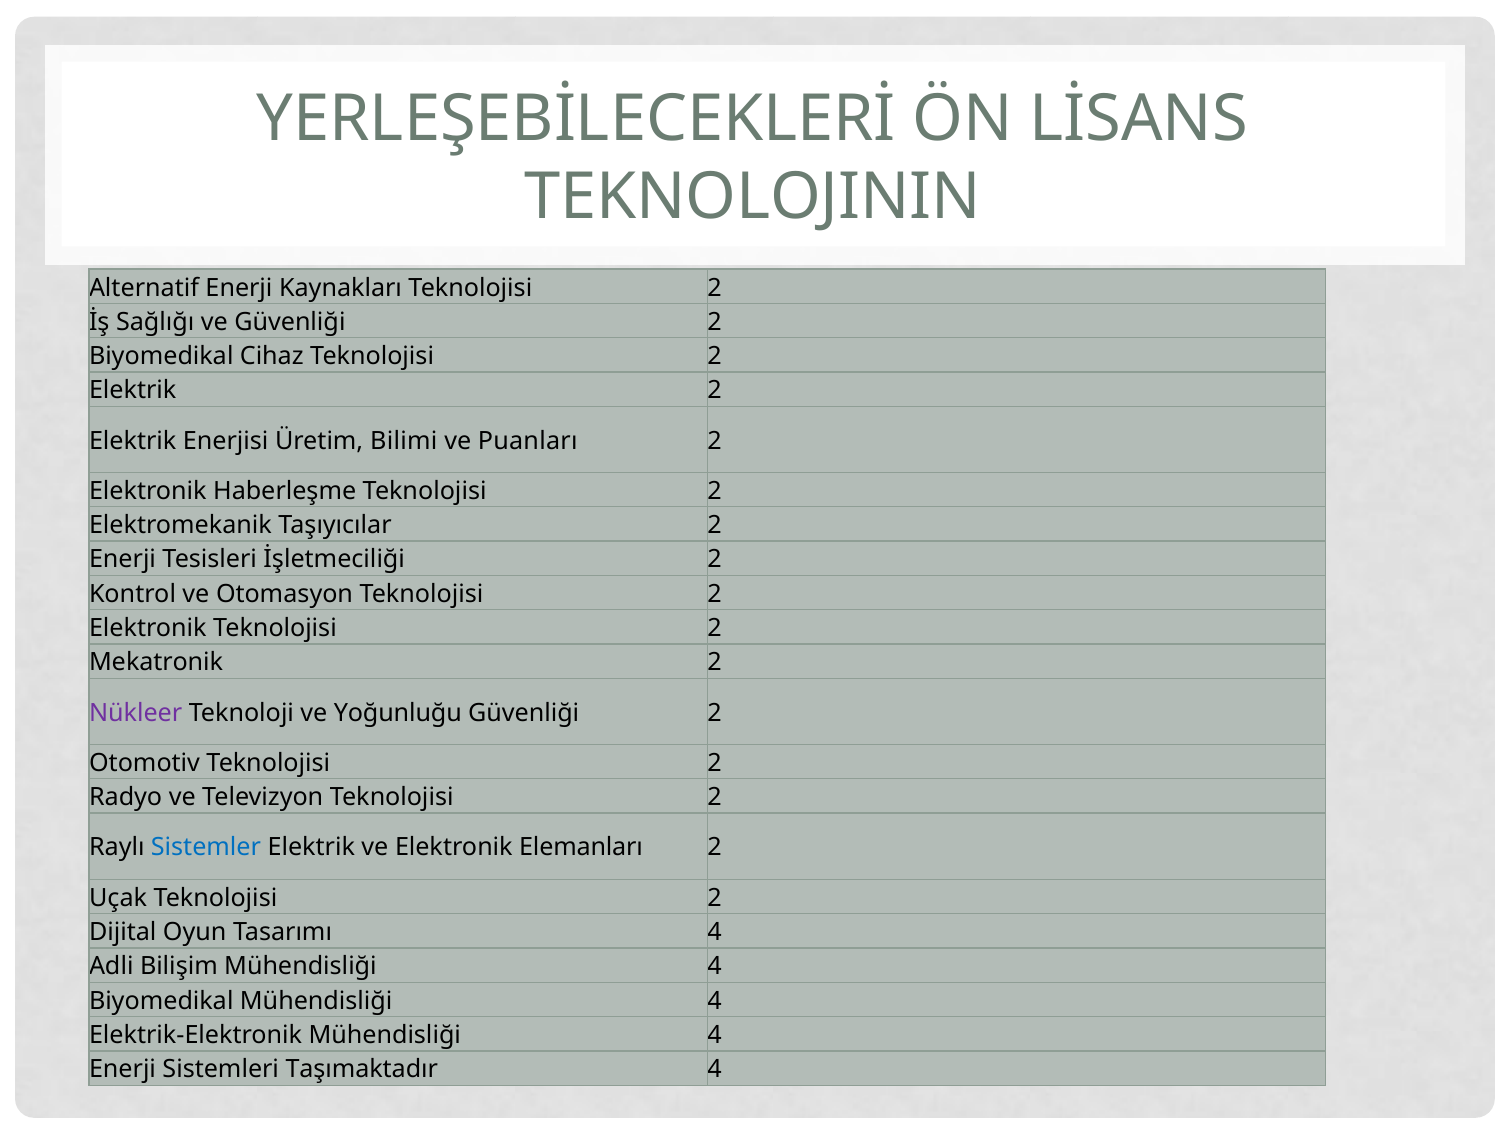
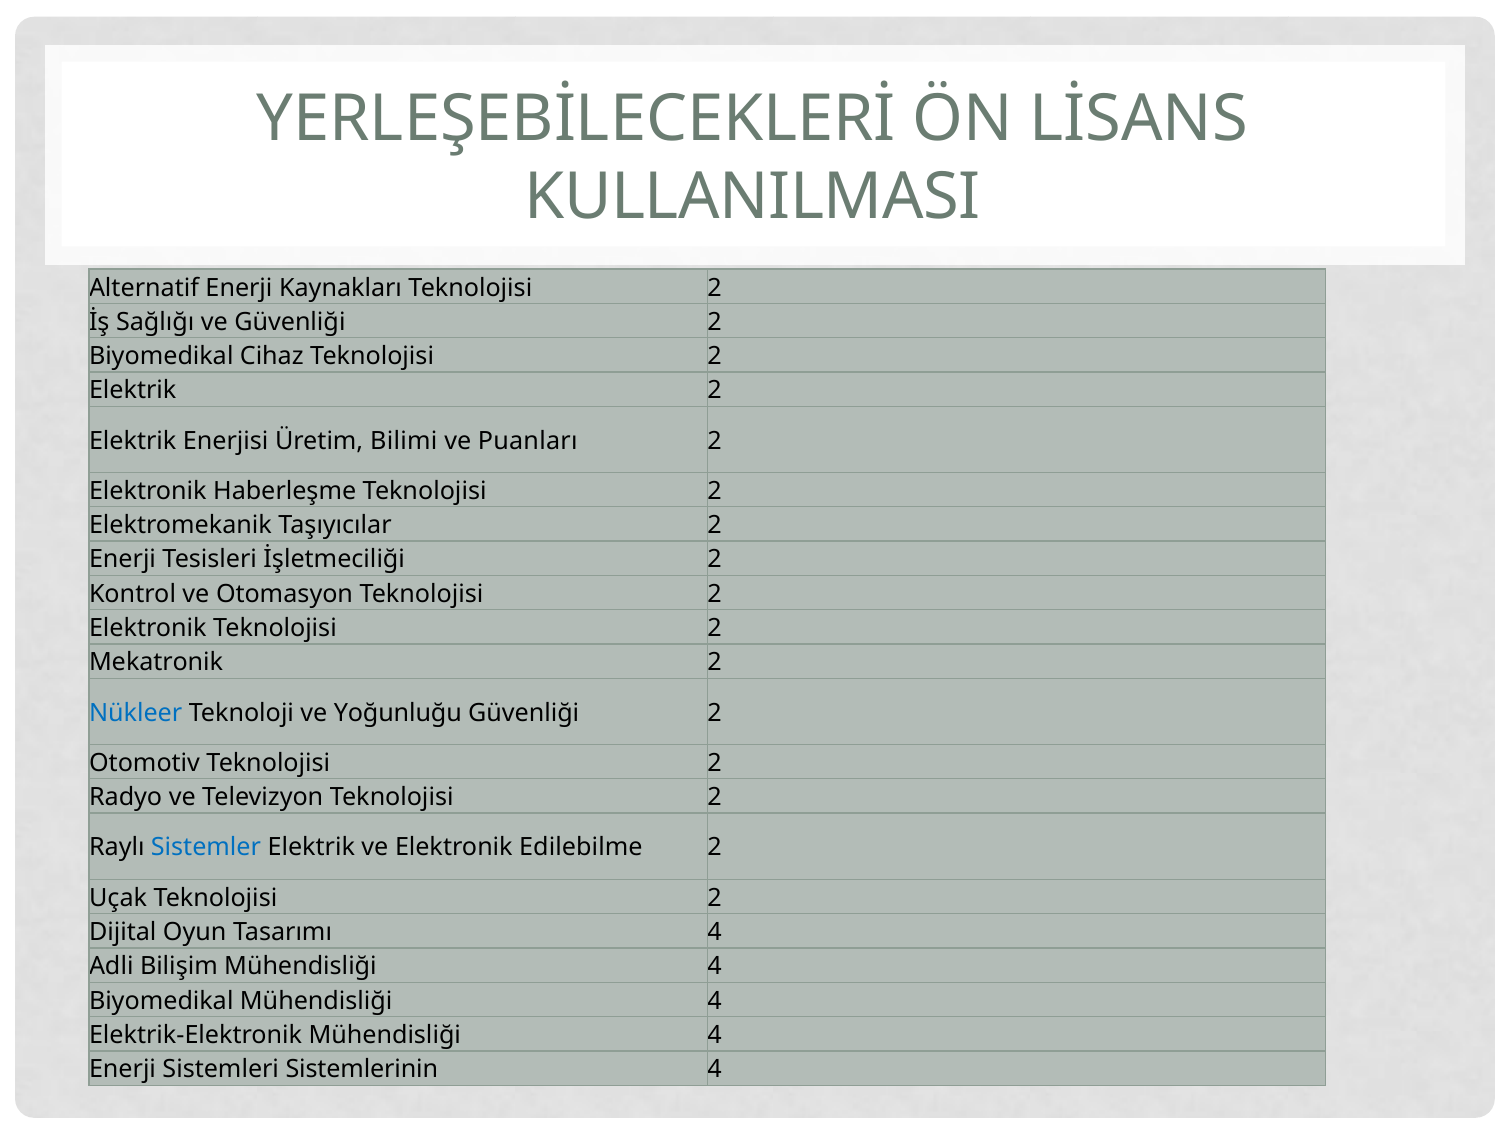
TEKNOLOJININ: TEKNOLOJININ -> KULLANILMASI (753, 197)
Nükleer colour: purple -> blue (136, 712)
Elemanları: Elemanları -> Edilebilme (581, 847)
Taşımaktadır: Taşımaktadır -> Sistemlerinin (362, 1069)
